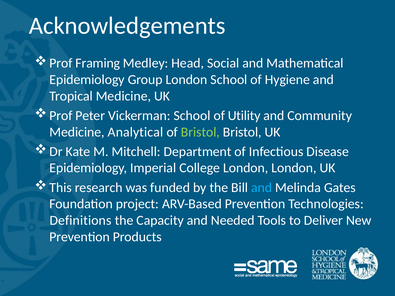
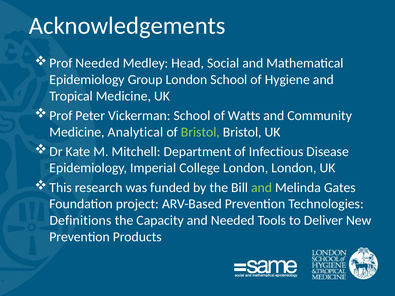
Prof Framing: Framing -> Needed (98, 63)
Utility: Utility -> Watts (244, 116)
and colour: light blue -> light green (262, 188)
